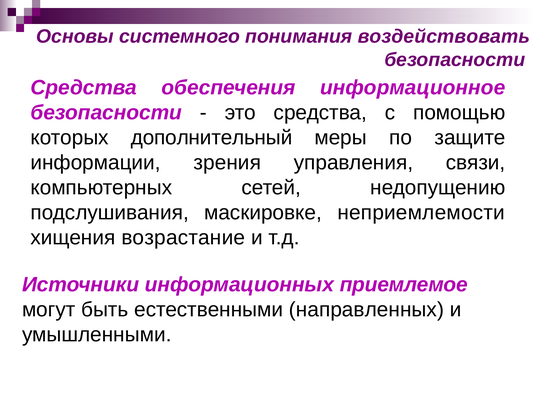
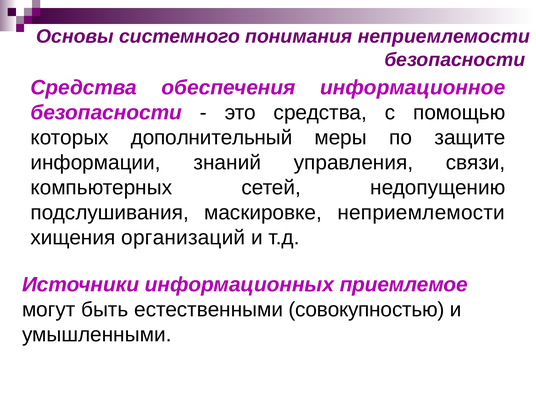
понимания воздействовать: воздействовать -> неприемлемости (444, 37)
зрения: зрения -> знаний (227, 163)
возрастание: возрастание -> организаций (183, 238)
направленных: направленных -> совокупностью (367, 310)
